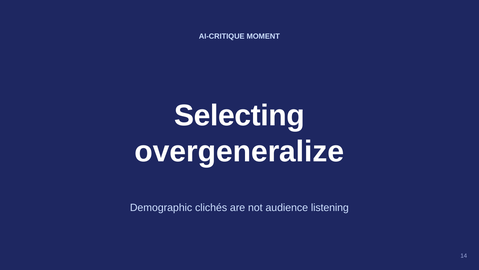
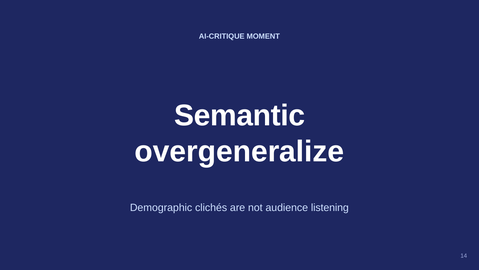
Selecting: Selecting -> Semantic (240, 115)
